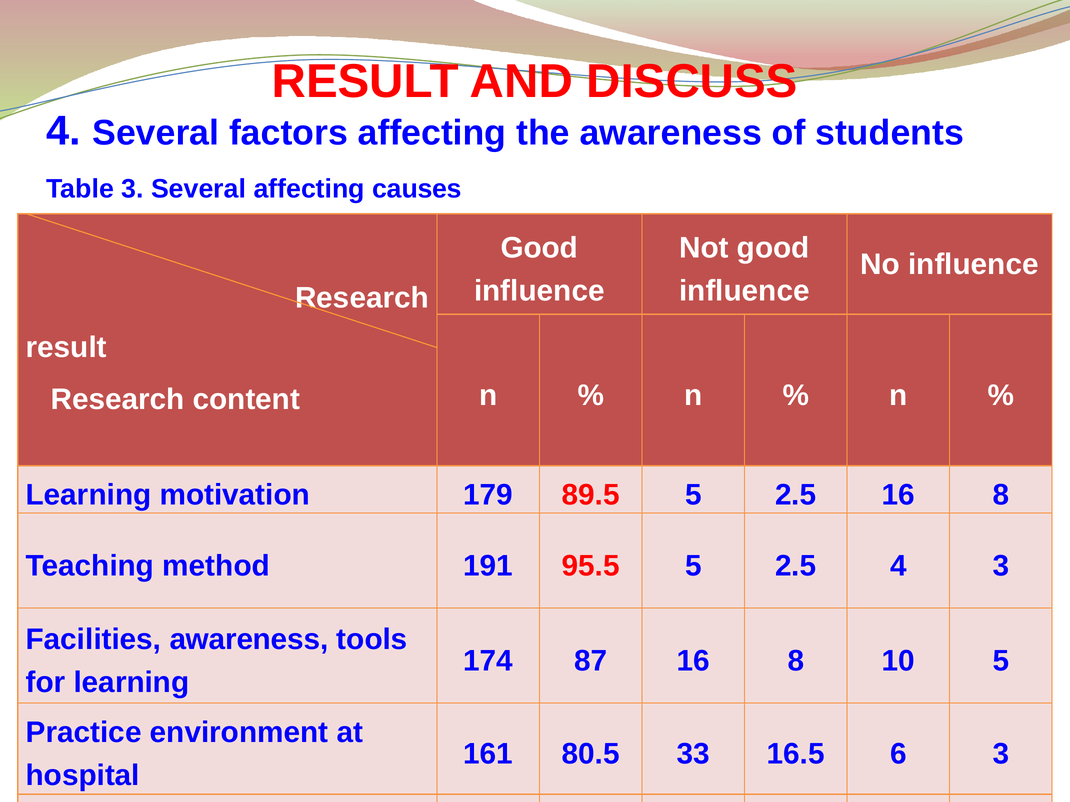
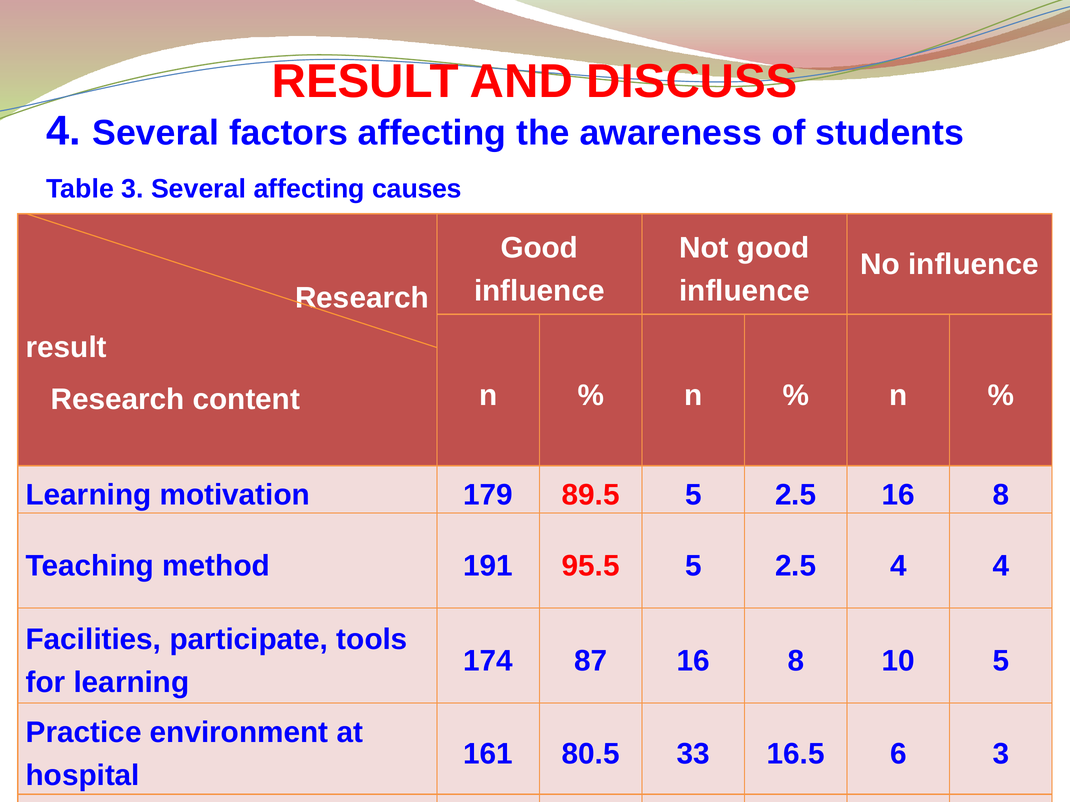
4 3: 3 -> 4 (1001, 566)
Facilities awareness: awareness -> participate (249, 640)
